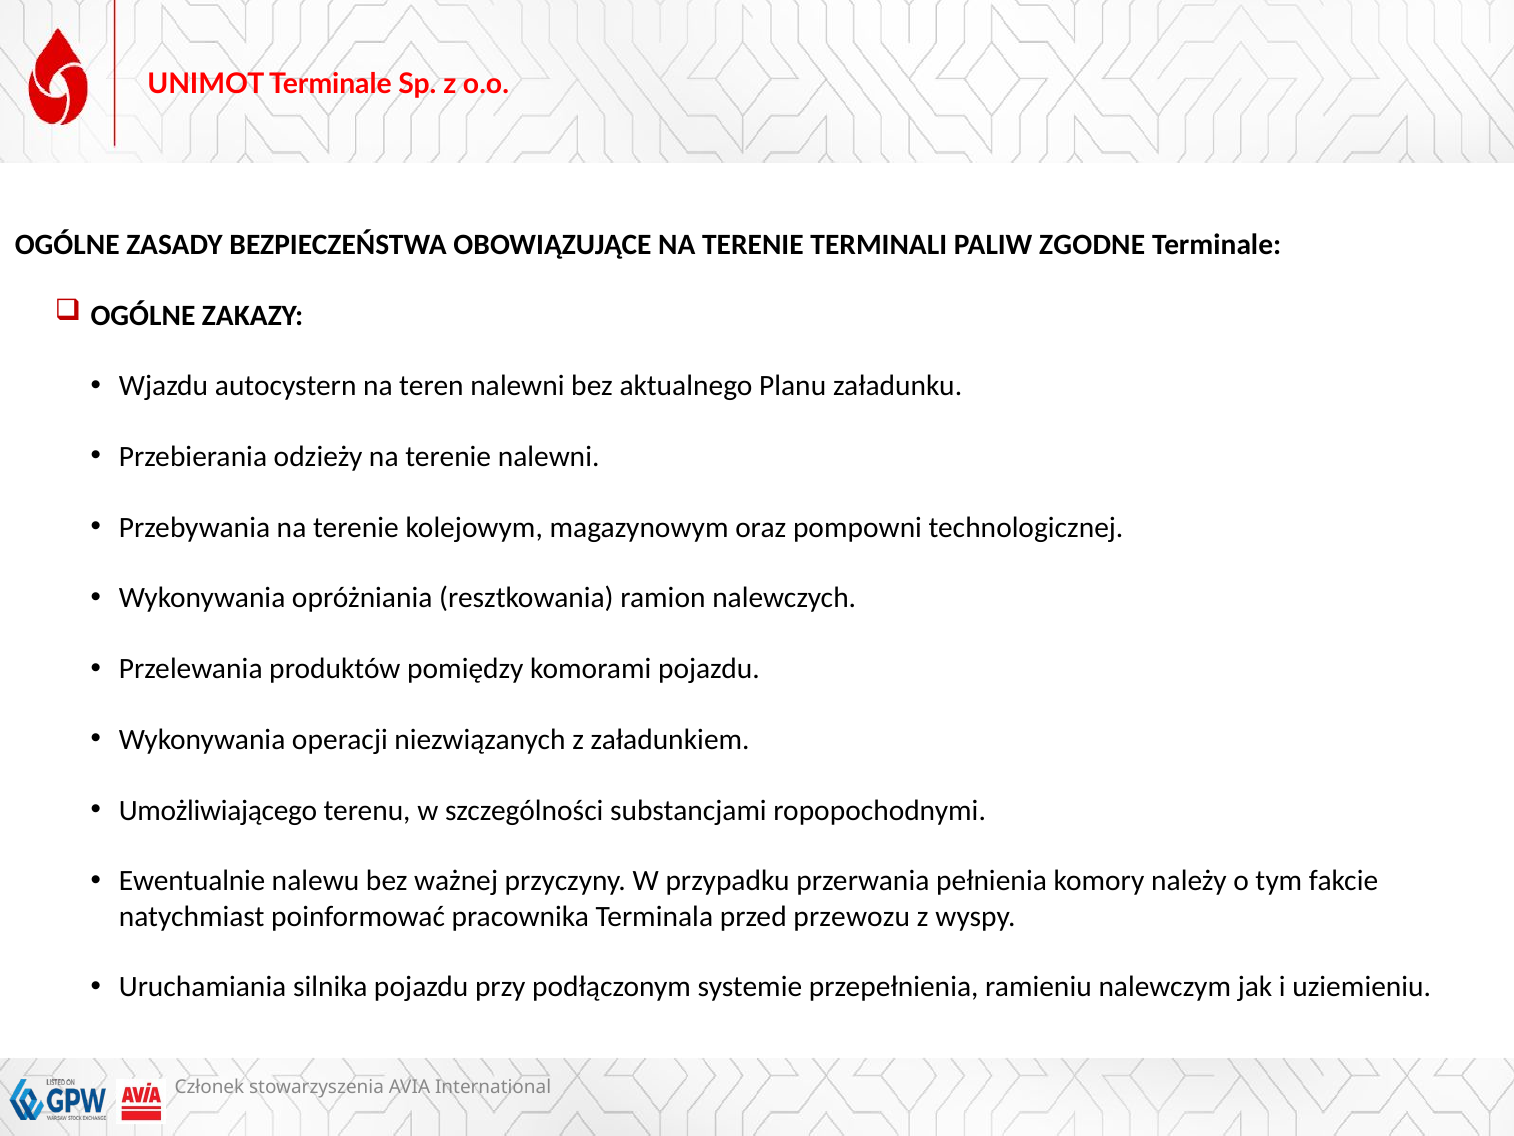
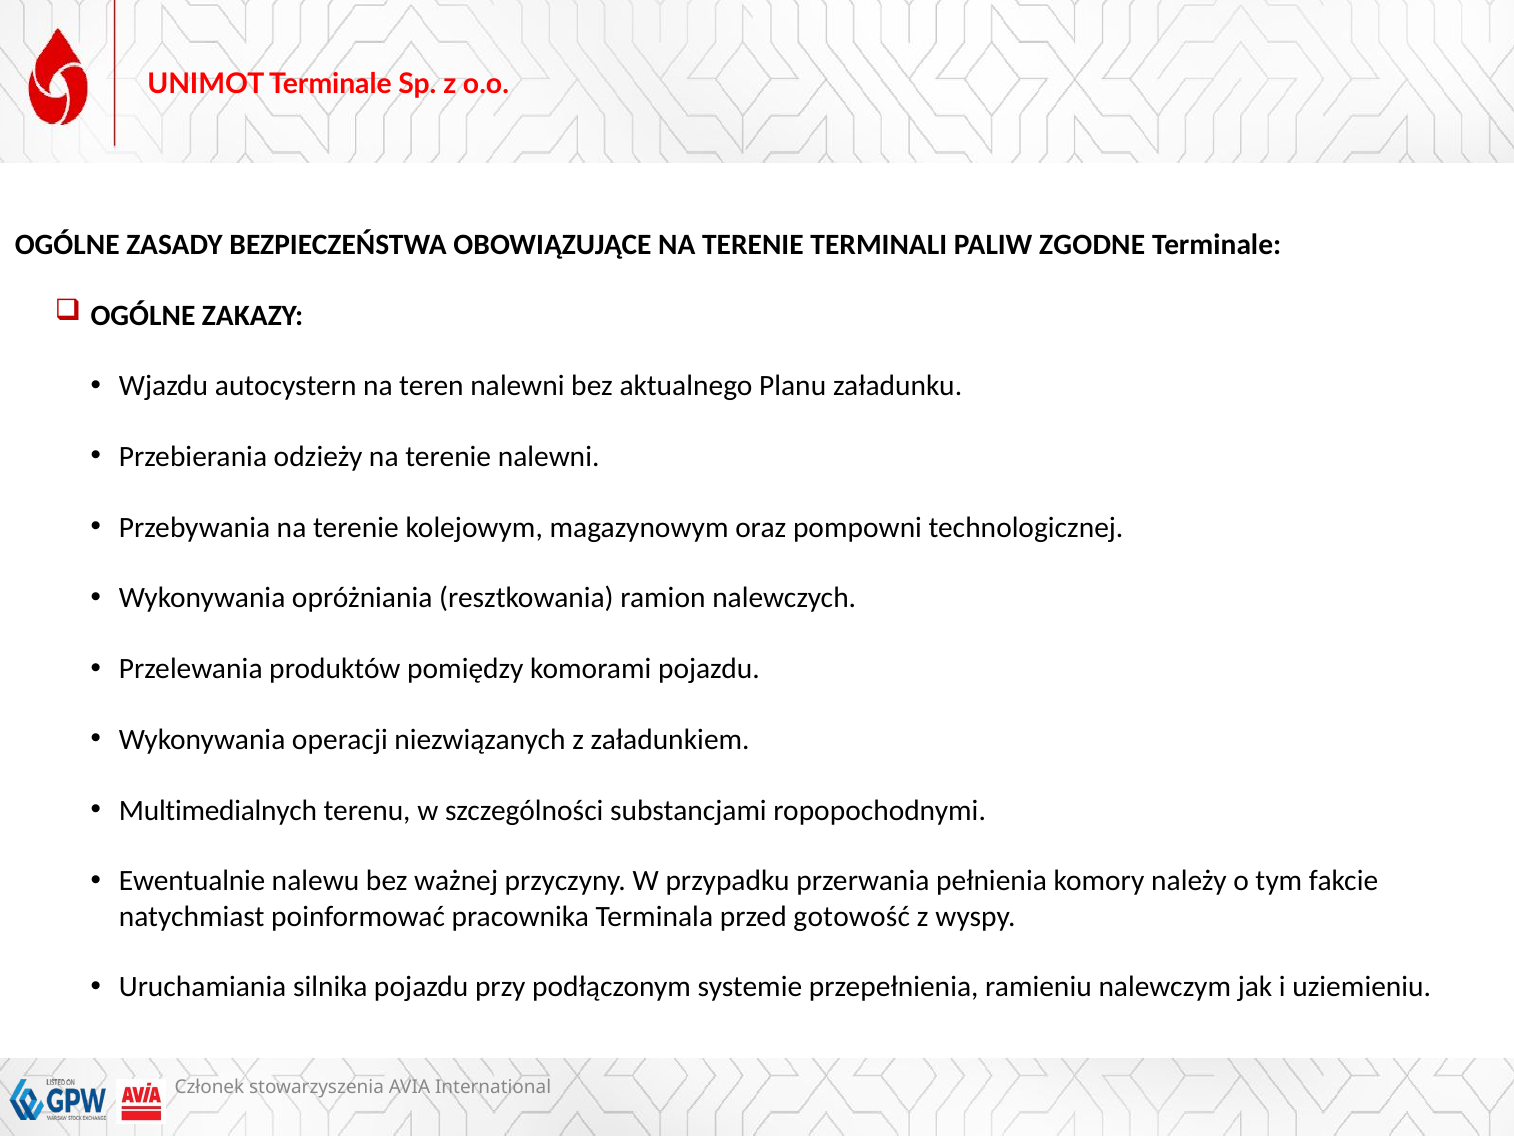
Umożliwiającego: Umożliwiającego -> Multimedialnych (218, 810)
przewozu: przewozu -> gotowość (852, 916)
